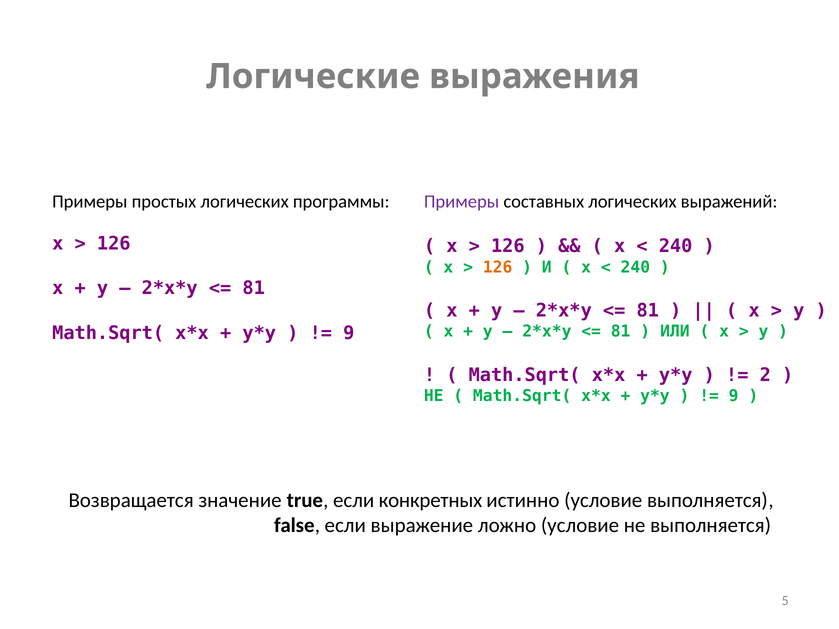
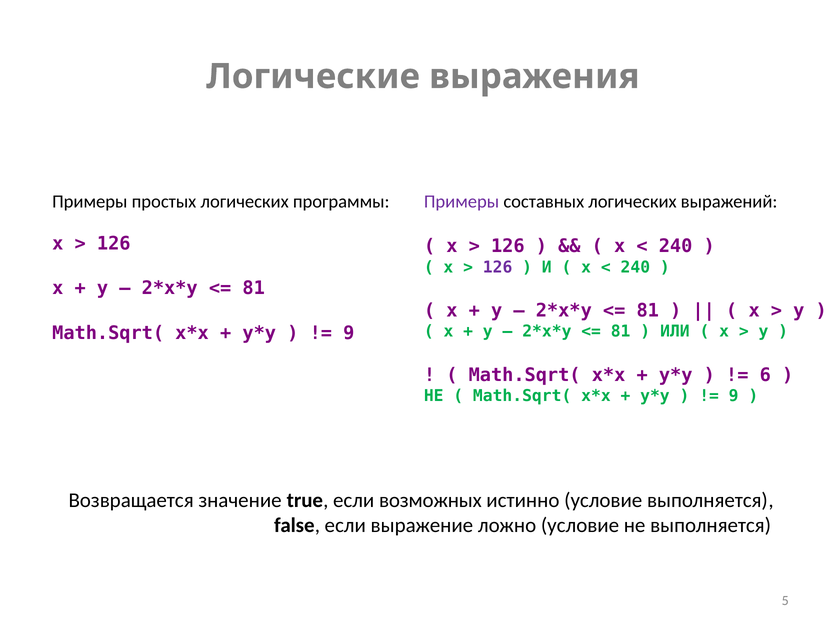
126 colour: orange -> purple (498, 267)
2: 2 -> 6 (765, 375)
конкретных: конкретных -> возможных (430, 501)
